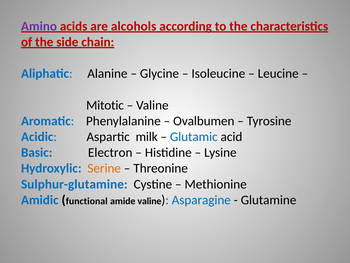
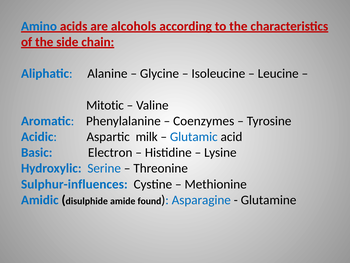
Amino colour: purple -> blue (39, 26)
Ovalbumen: Ovalbumen -> Coenzymes (204, 121)
Serine colour: orange -> blue (104, 168)
Sulphur-glutamine: Sulphur-glutamine -> Sulphur-influences (74, 184)
functional: functional -> disulphide (87, 201)
amide valine: valine -> found (149, 201)
